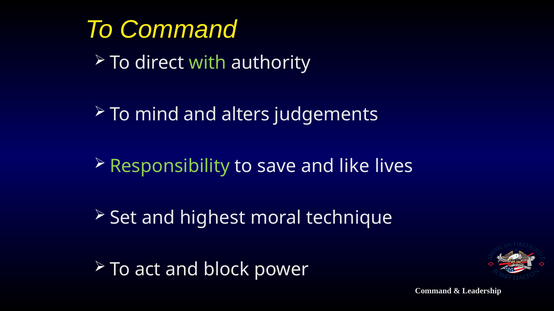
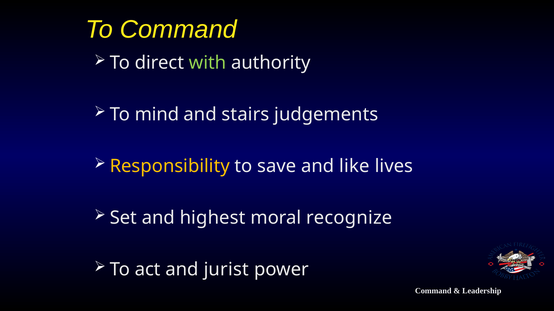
alters: alters -> stairs (245, 115)
Responsibility colour: light green -> yellow (170, 166)
technique: technique -> recognize (349, 218)
block: block -> jurist (226, 270)
